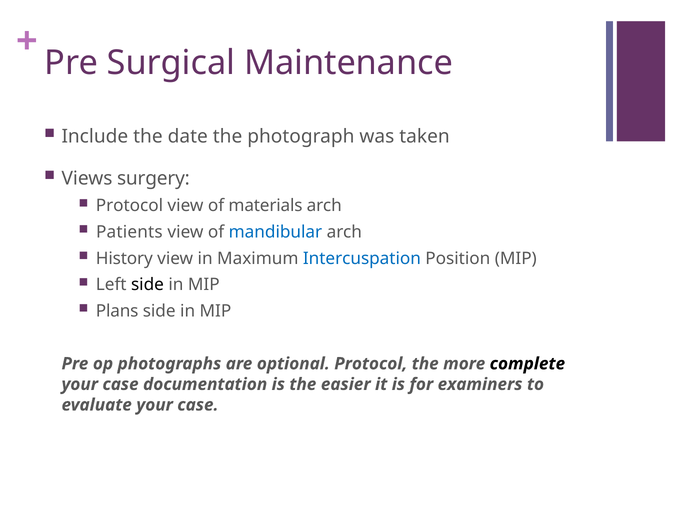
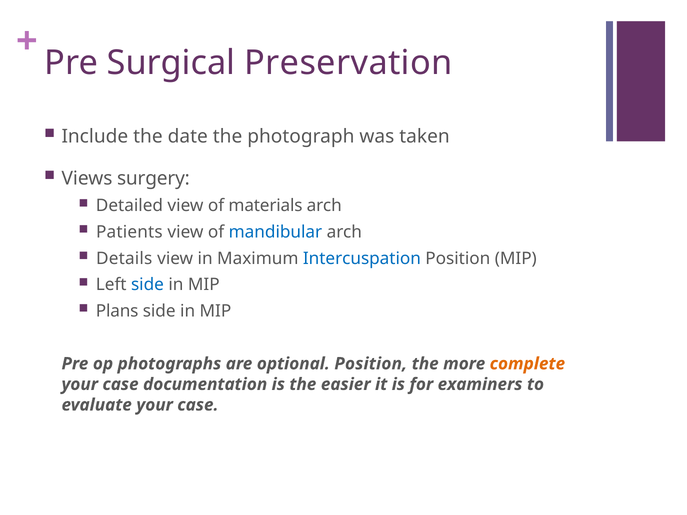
Maintenance: Maintenance -> Preservation (348, 63)
Protocol: Protocol -> Detailed (129, 206)
History: History -> Details (124, 259)
side colour: black -> blue (147, 285)
optional Protocol: Protocol -> Position (371, 364)
complete colour: black -> orange (527, 364)
